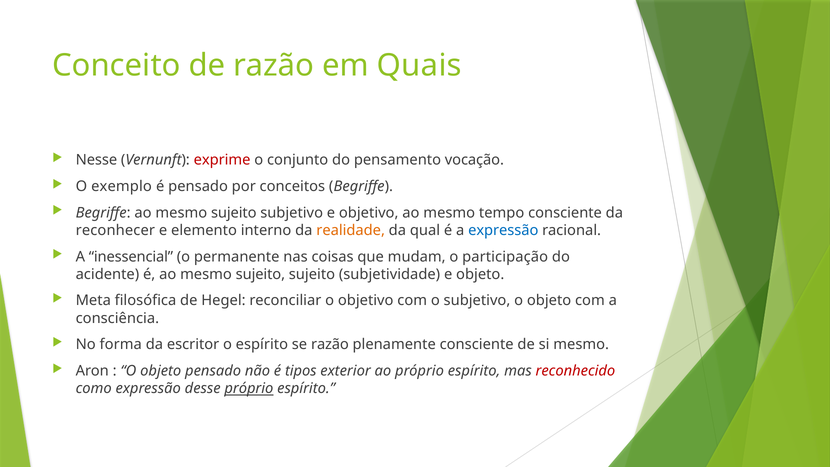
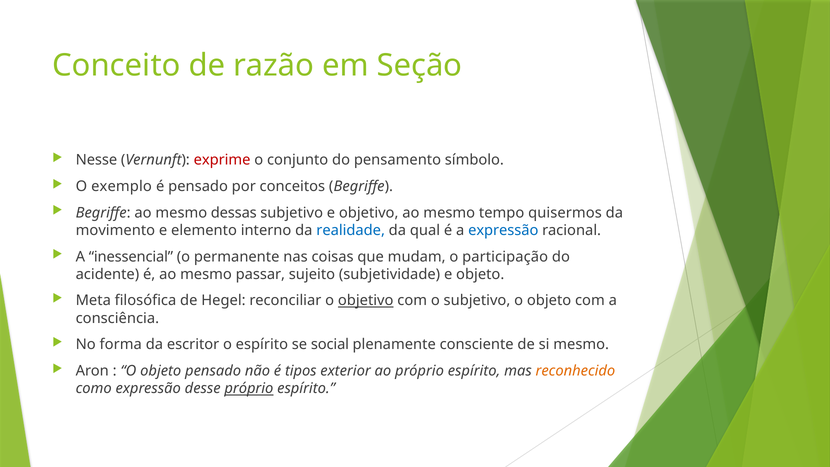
Quais: Quais -> Seção (420, 65)
vocação: vocação -> símbolo (474, 160)
Begriffe ao mesmo sujeito: sujeito -> dessas (234, 213)
tempo consciente: consciente -> quisermos (565, 213)
reconhecer: reconhecer -> movimento (115, 230)
realidade colour: orange -> blue (351, 230)
é ao mesmo sujeito: sujeito -> passar (260, 274)
objetivo underline: none -> present (366, 301)
se razão: razão -> social (330, 344)
reconhecido colour: red -> orange (575, 371)
